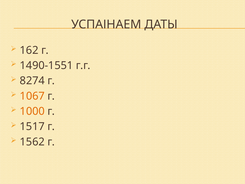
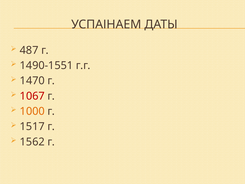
162: 162 -> 487 (29, 50)
8274: 8274 -> 1470 (32, 81)
1067 colour: orange -> red (32, 96)
